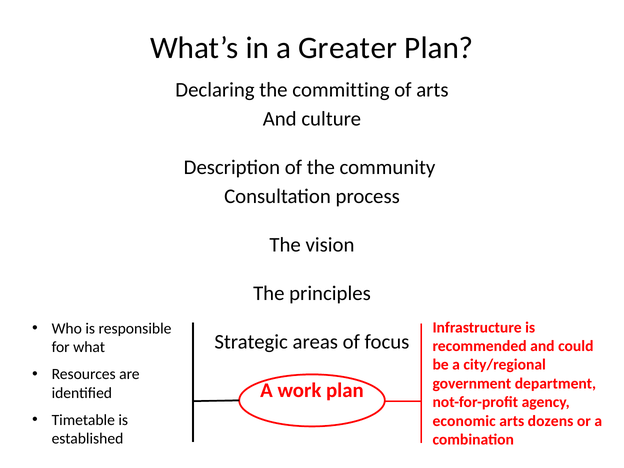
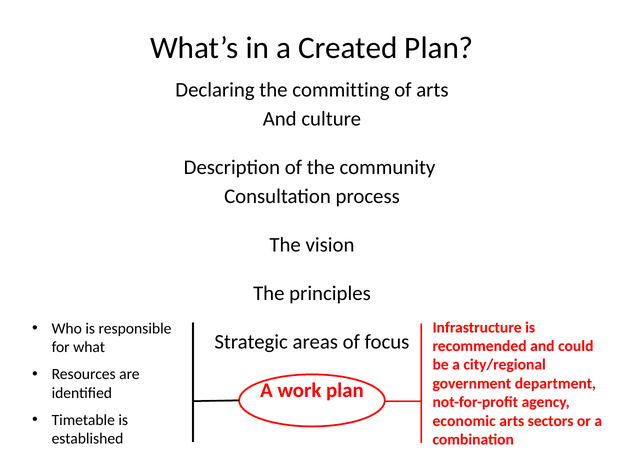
Greater: Greater -> Created (348, 48)
dozens: dozens -> sectors (551, 421)
